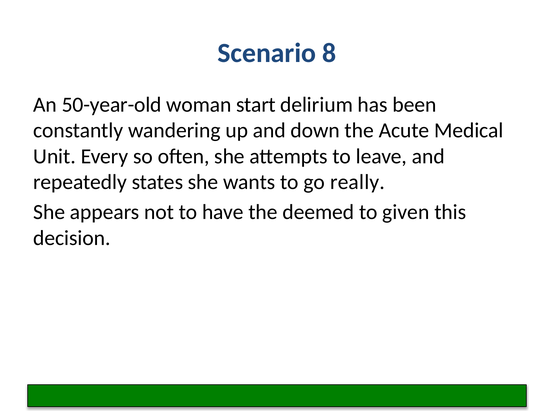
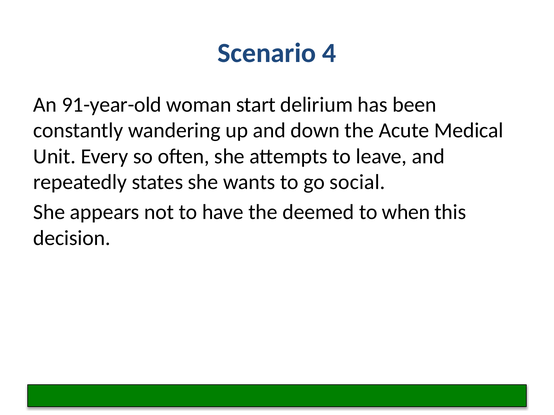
8: 8 -> 4 (329, 53)
50-year-old: 50-year-old -> 91-year-old (112, 105)
really: really -> social (357, 182)
given: given -> when (406, 212)
